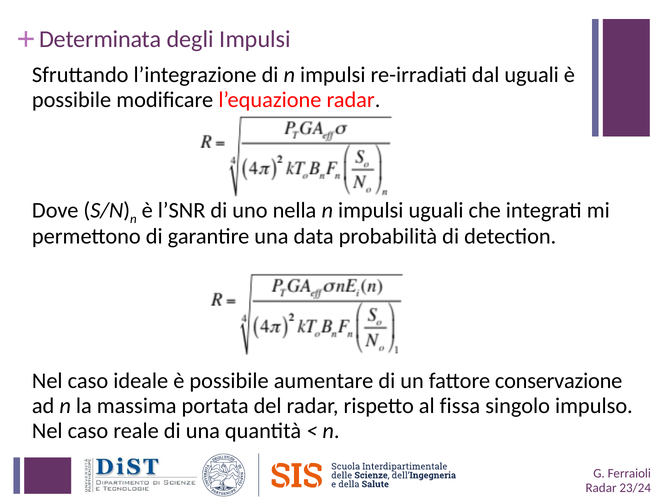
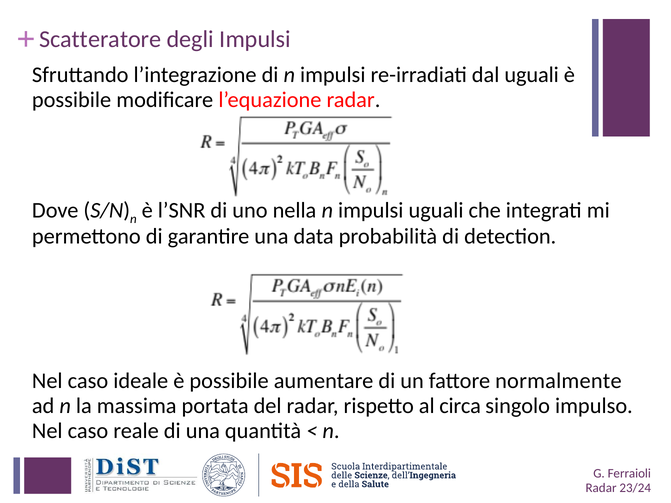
Determinata: Determinata -> Scatteratore (100, 39)
conservazione: conservazione -> normalmente (558, 381)
fissa: fissa -> circa (460, 406)
